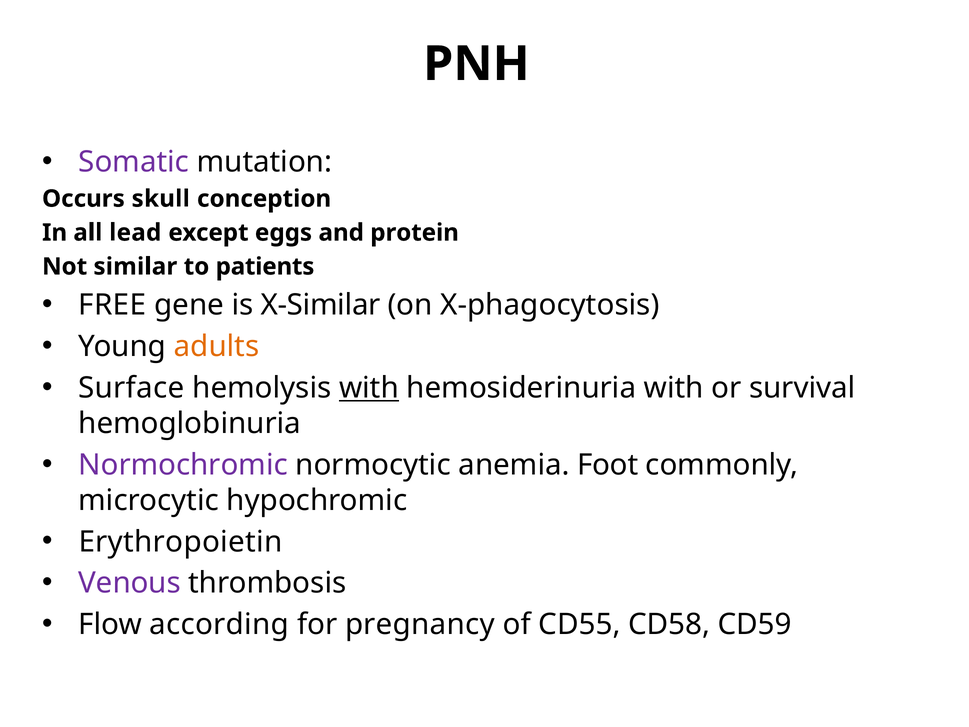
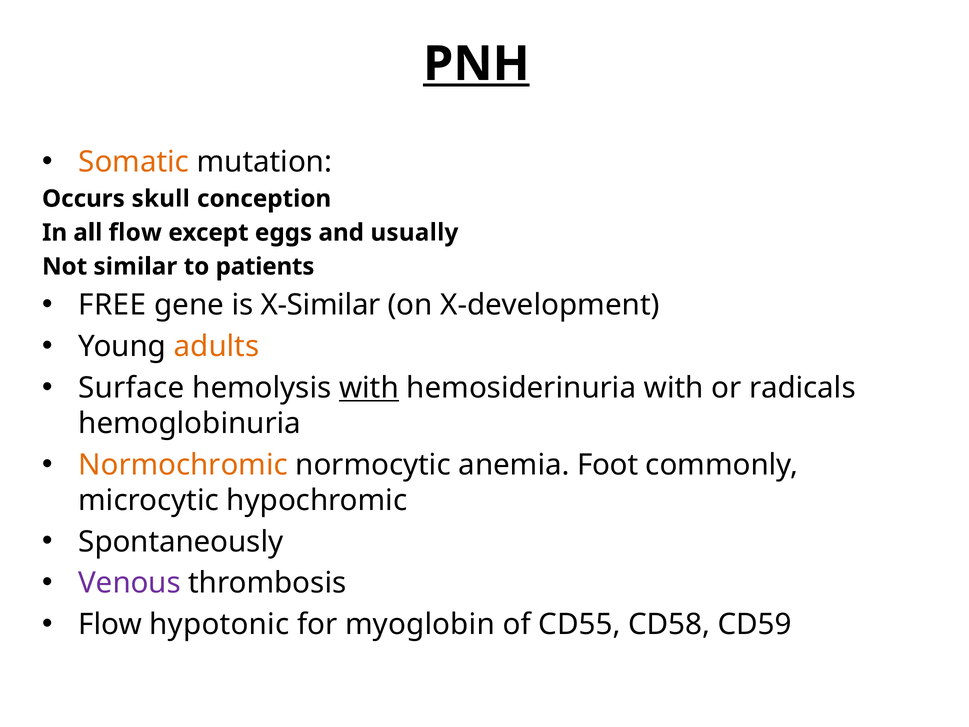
PNH underline: none -> present (476, 64)
Somatic colour: purple -> orange (134, 162)
all lead: lead -> flow (135, 233)
protein: protein -> usually (414, 233)
X-phagocytosis: X-phagocytosis -> X-development (550, 305)
survival: survival -> radicals (802, 388)
Normochromic colour: purple -> orange (183, 465)
Erythropoietin: Erythropoietin -> Spontaneously (181, 542)
according: according -> hypotonic (219, 624)
pregnancy: pregnancy -> myoglobin (420, 624)
